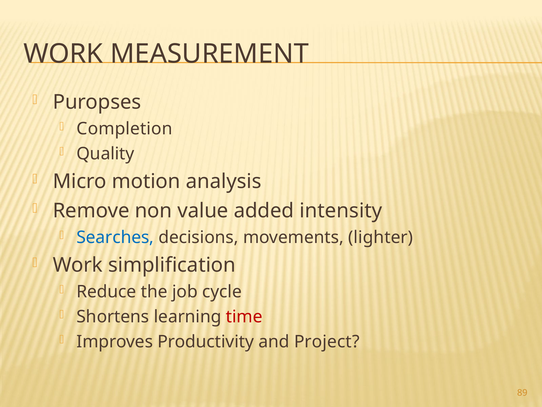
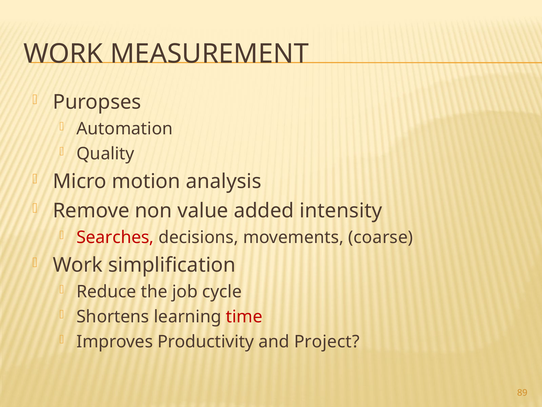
Completion: Completion -> Automation (125, 129)
Searches colour: blue -> red (115, 237)
lighter: lighter -> coarse (381, 237)
